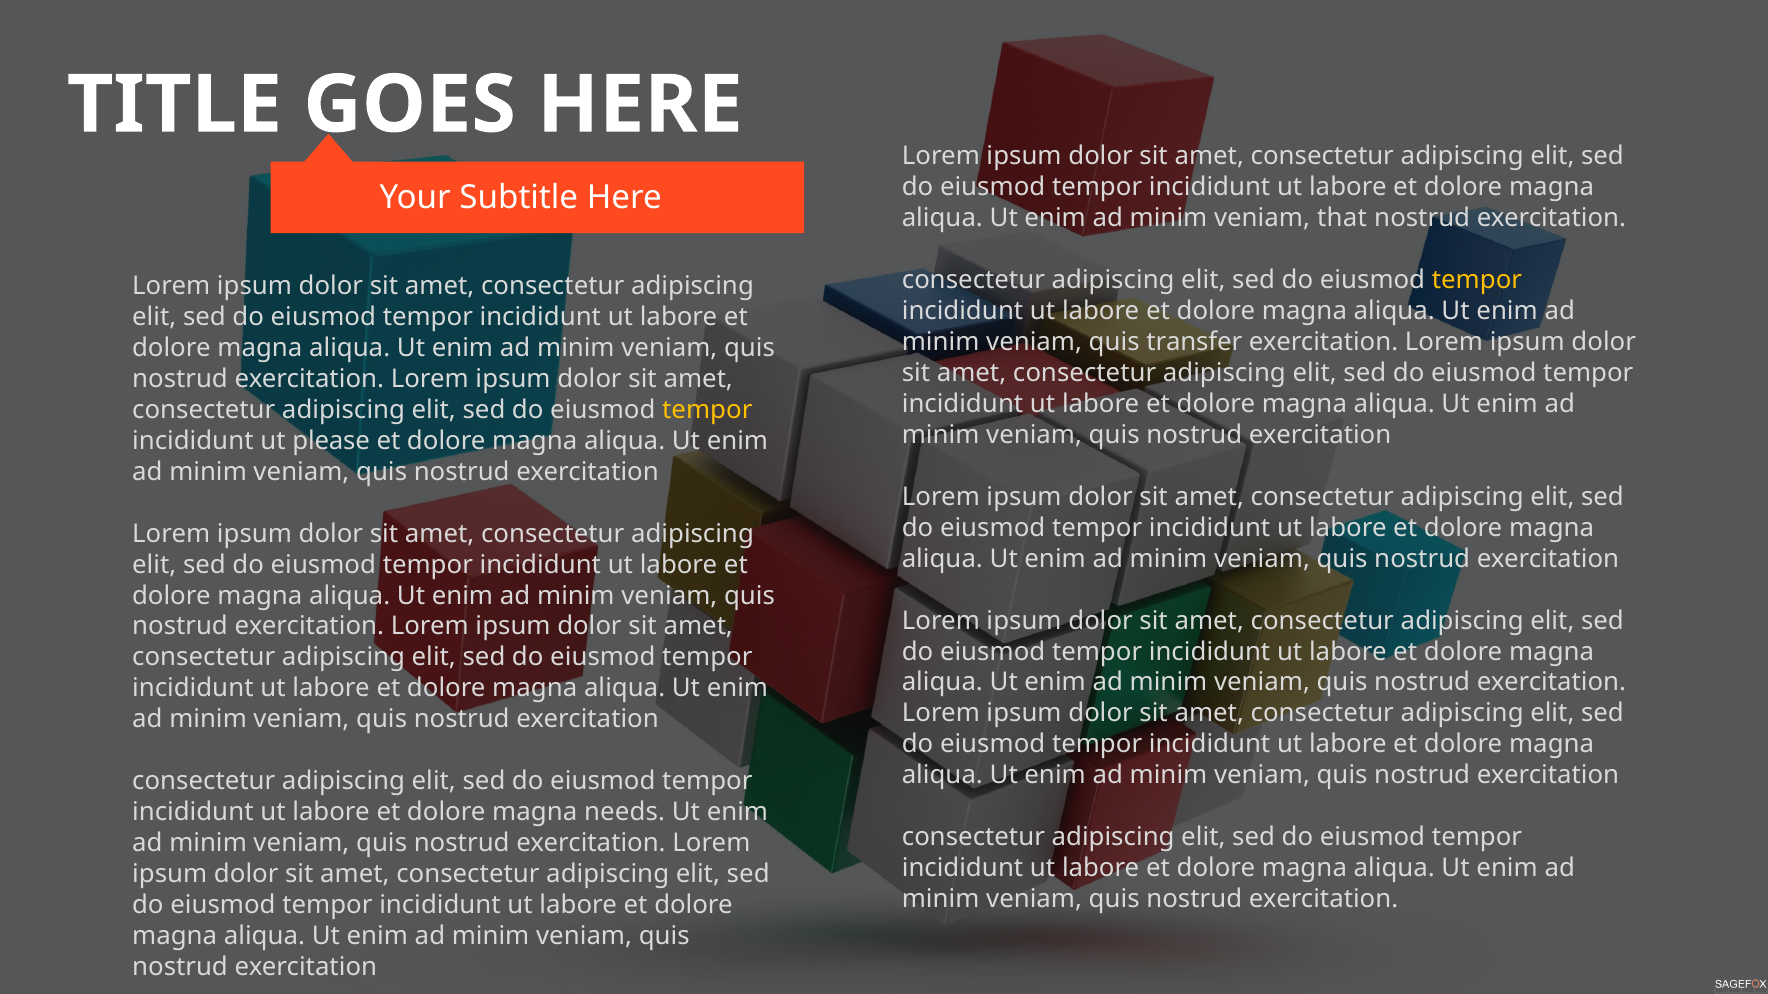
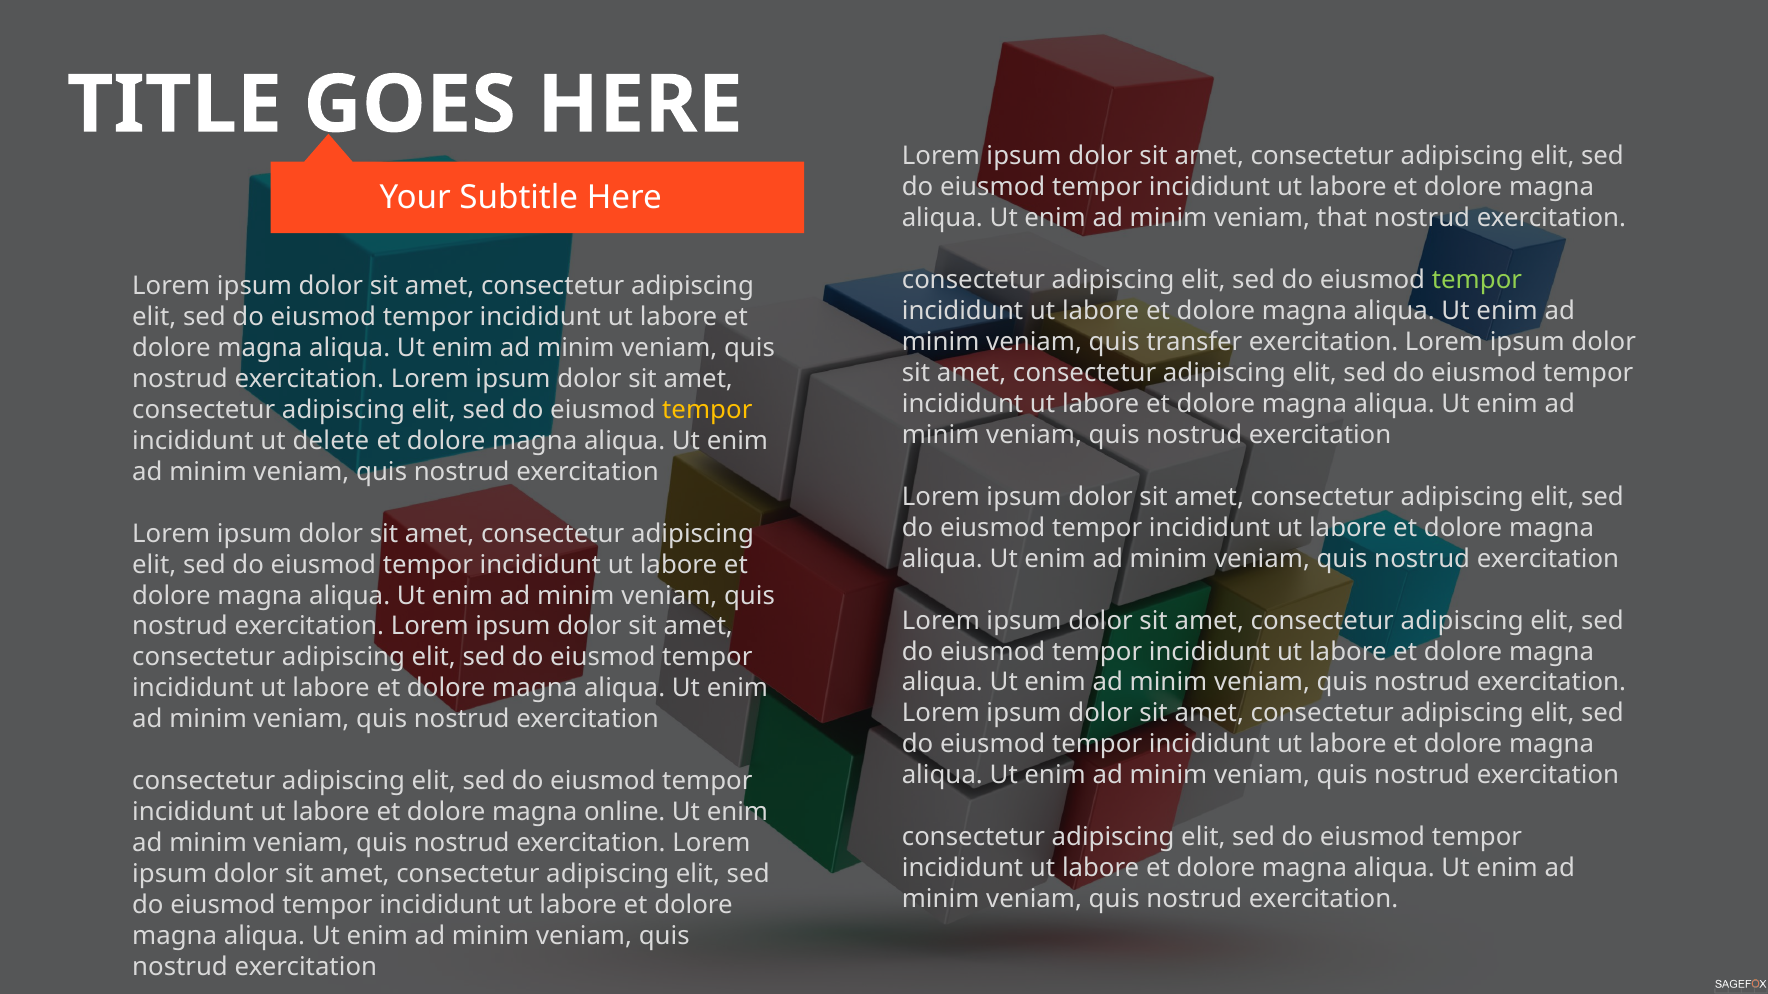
tempor colour: yellow -> light green (1477, 280)
please: please -> delete (331, 441)
needs: needs -> online (625, 813)
